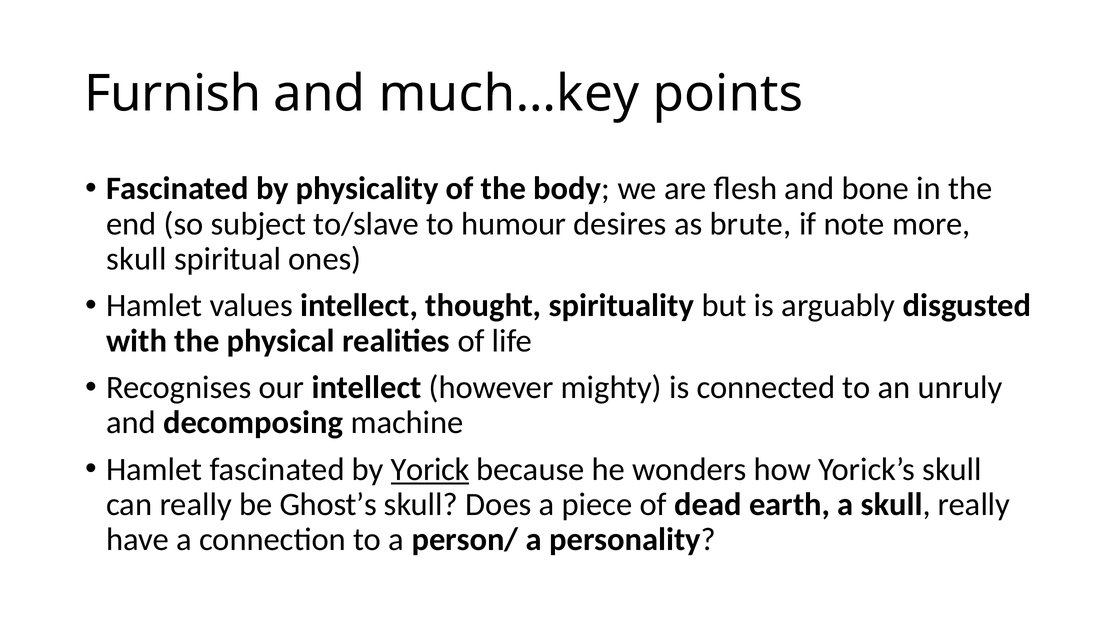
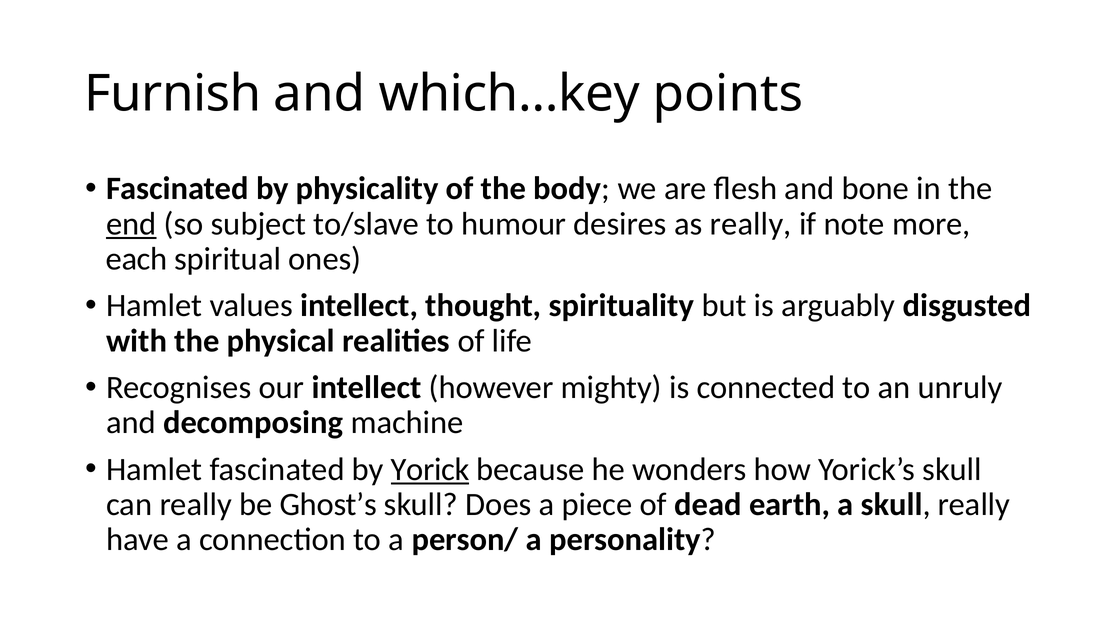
much…key: much…key -> which…key (509, 94)
end underline: none -> present (131, 224)
as brute: brute -> really (751, 224)
skull: skull -> each (137, 259)
